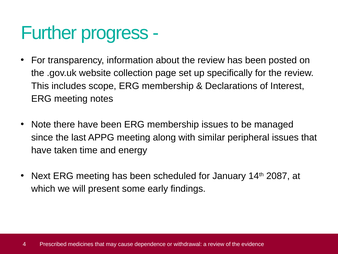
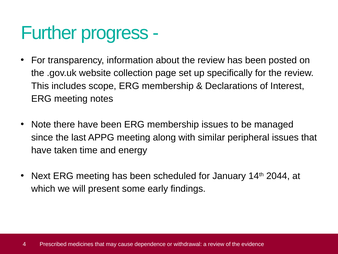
2087: 2087 -> 2044 (278, 176)
